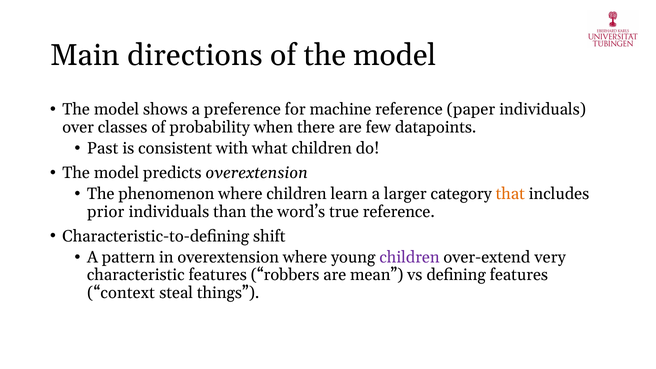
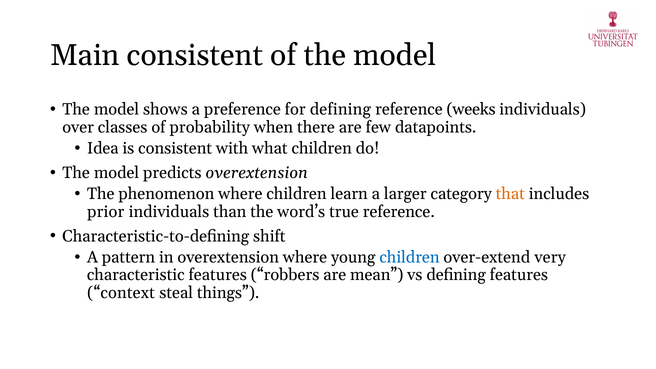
Main directions: directions -> consistent (195, 55)
for machine: machine -> defining (340, 109)
paper: paper -> weeks (471, 109)
Past: Past -> Idea (103, 148)
children colour: purple -> blue (409, 257)
